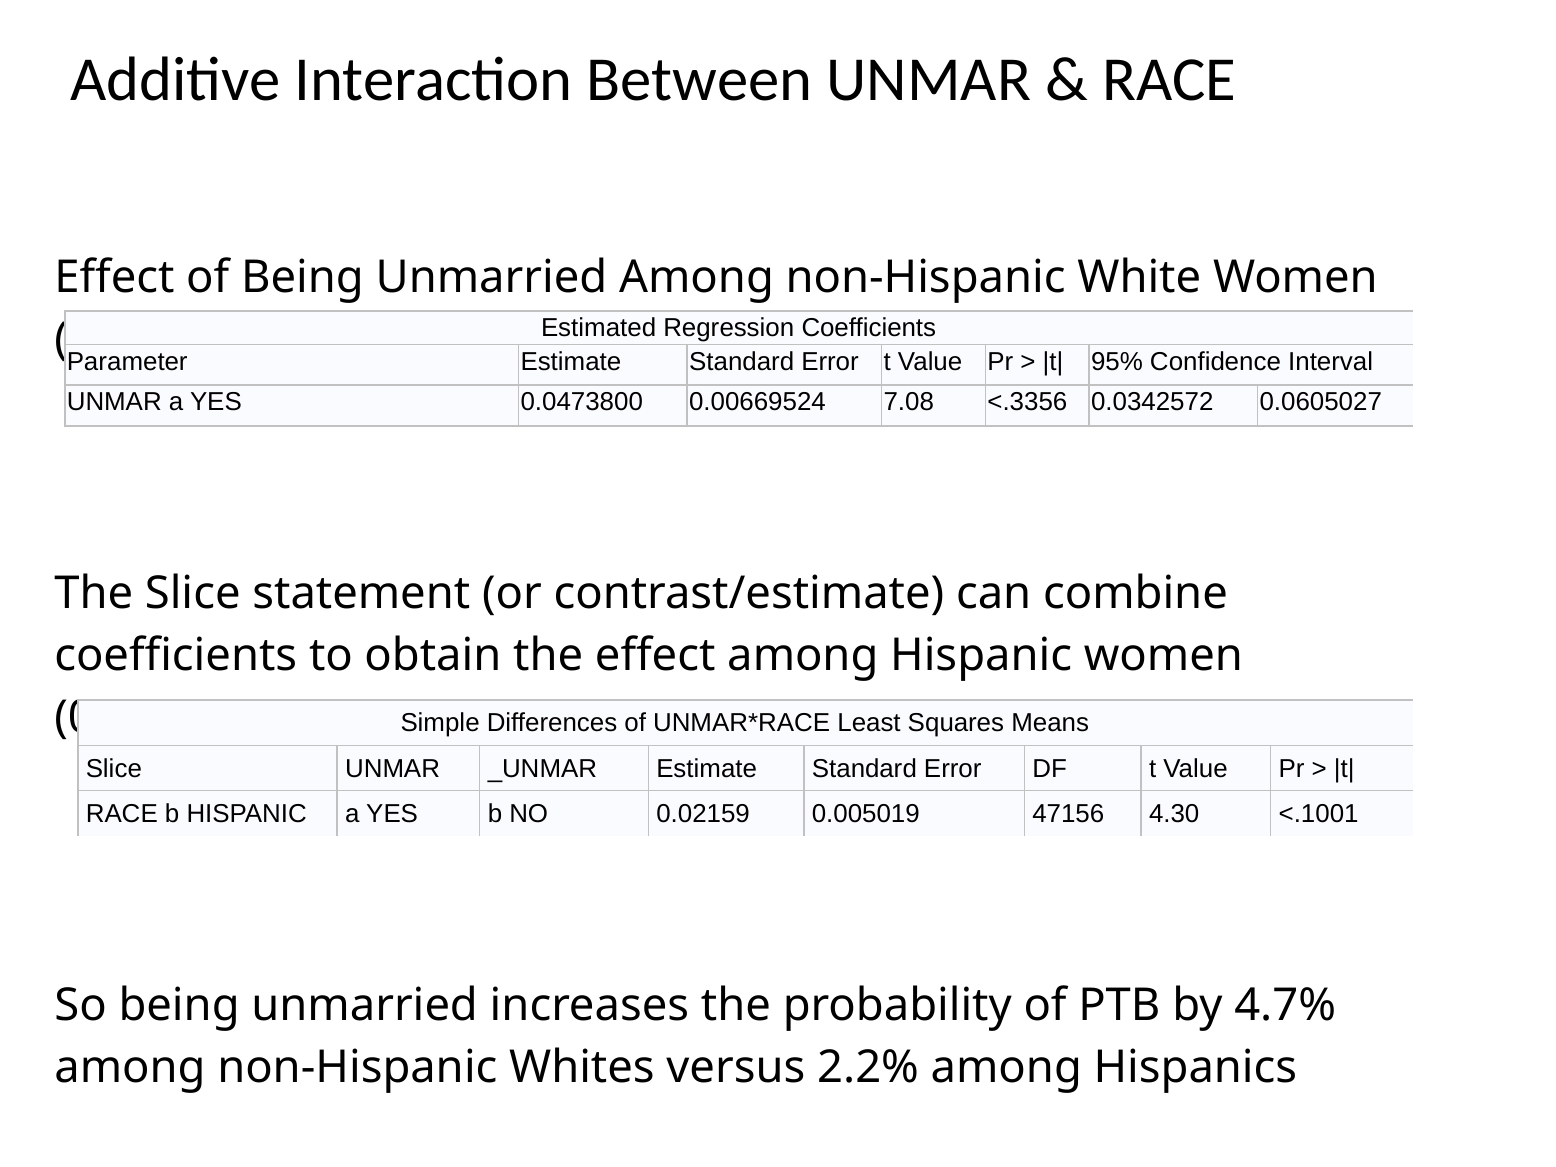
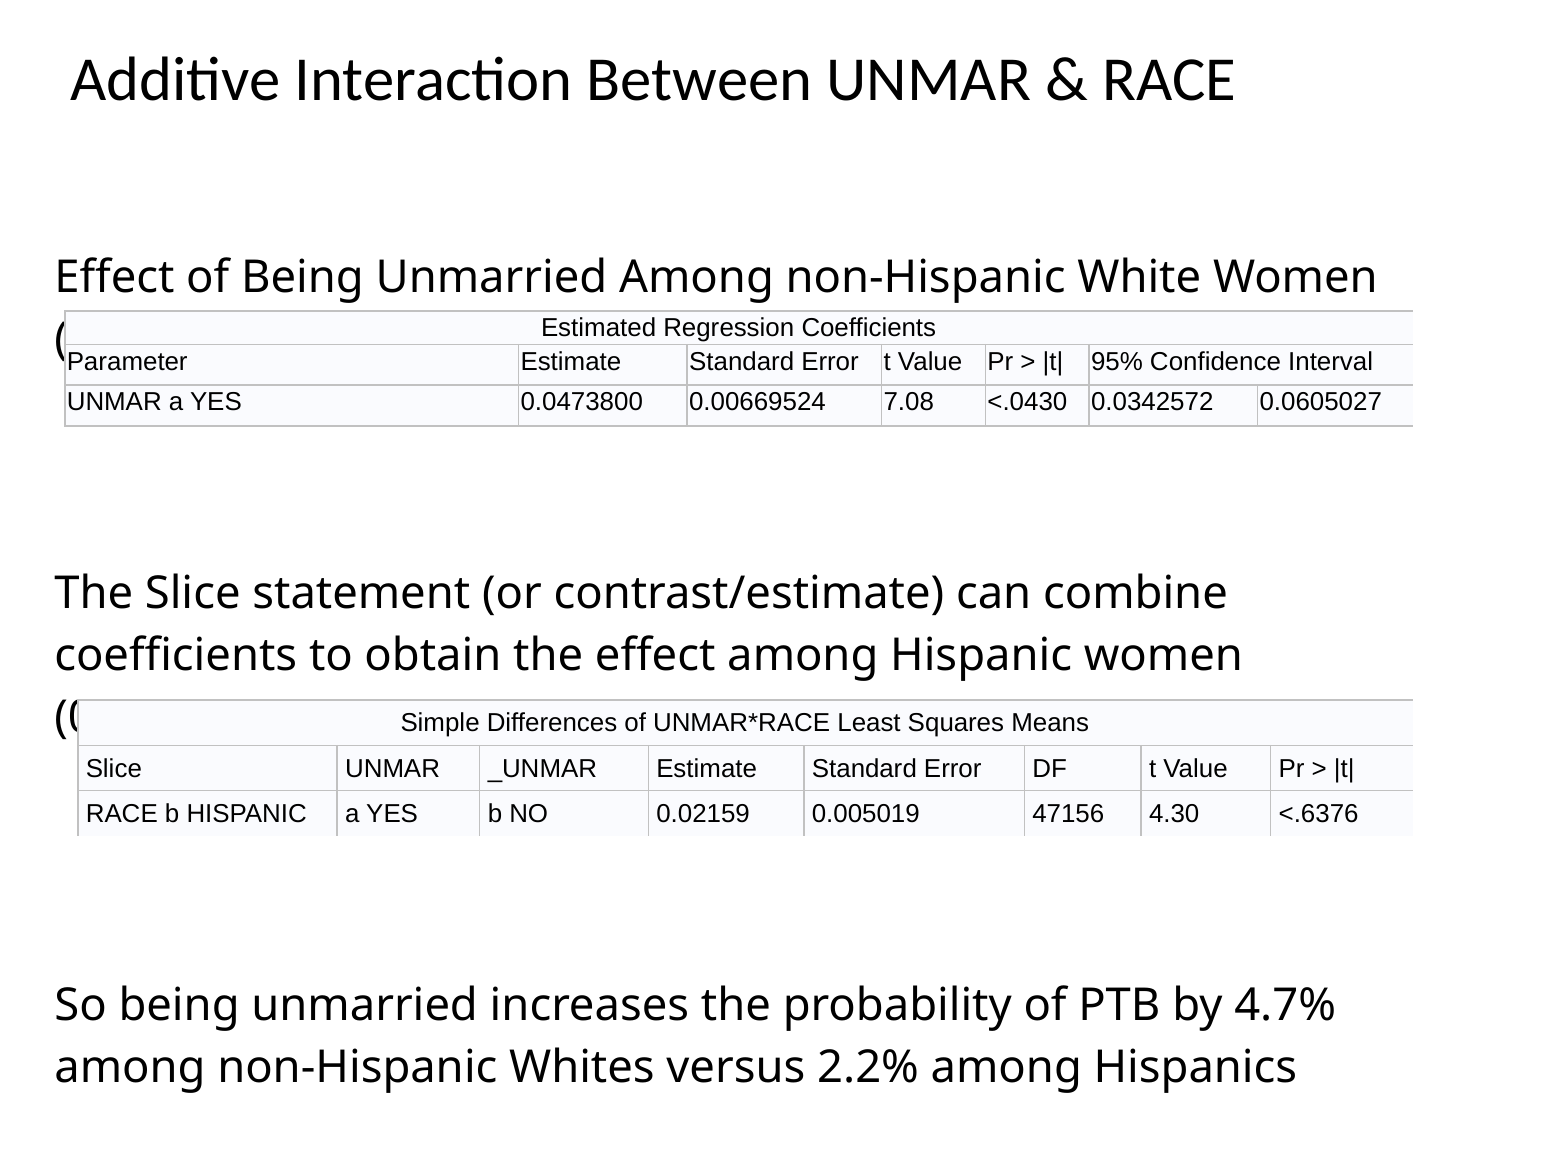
<.3356: <.3356 -> <.0430 (1027, 402)
<.1001: <.1001 -> <.6376 (1319, 814)
